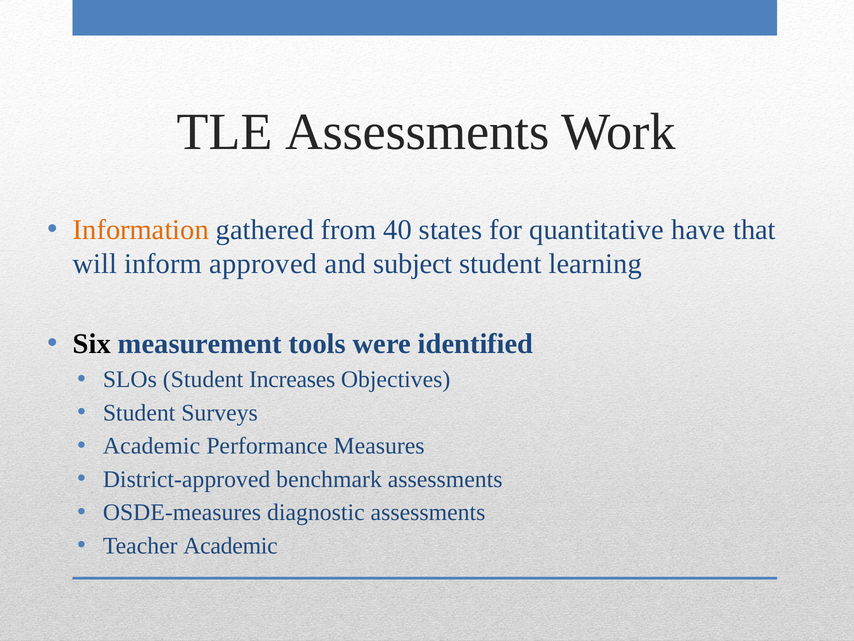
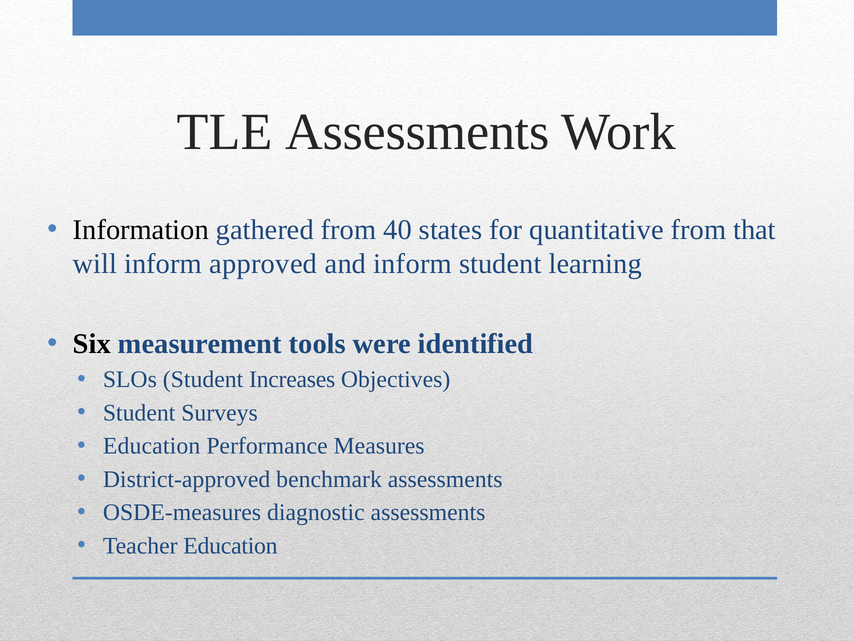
Information colour: orange -> black (141, 230)
quantitative have: have -> from (698, 230)
and subject: subject -> inform (413, 264)
Academic: Academic -> Education (152, 446)
Teacher Academic: Academic -> Education (230, 545)
